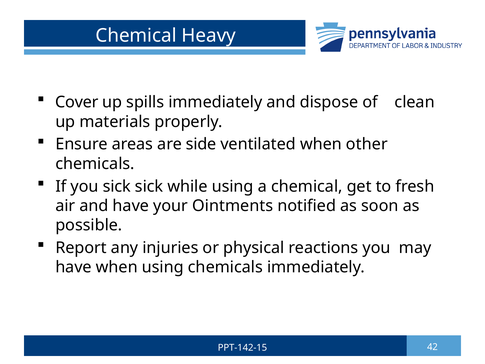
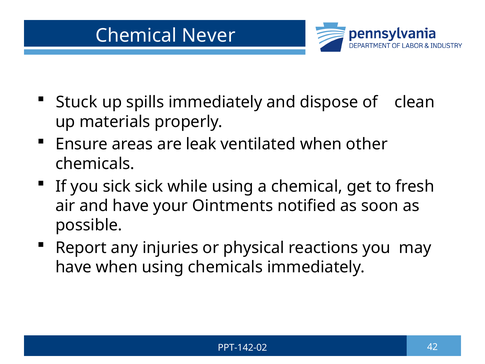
Heavy: Heavy -> Never (209, 36)
Cover: Cover -> Stuck (77, 102)
side: side -> leak (201, 144)
PPT-142-15: PPT-142-15 -> PPT-142-02 (242, 347)
